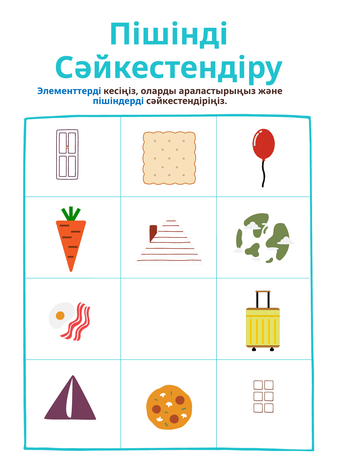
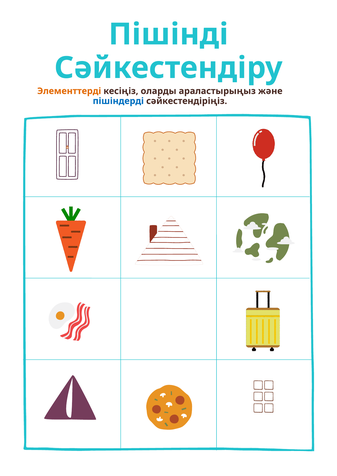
Элементтерді colour: blue -> orange (69, 91)
